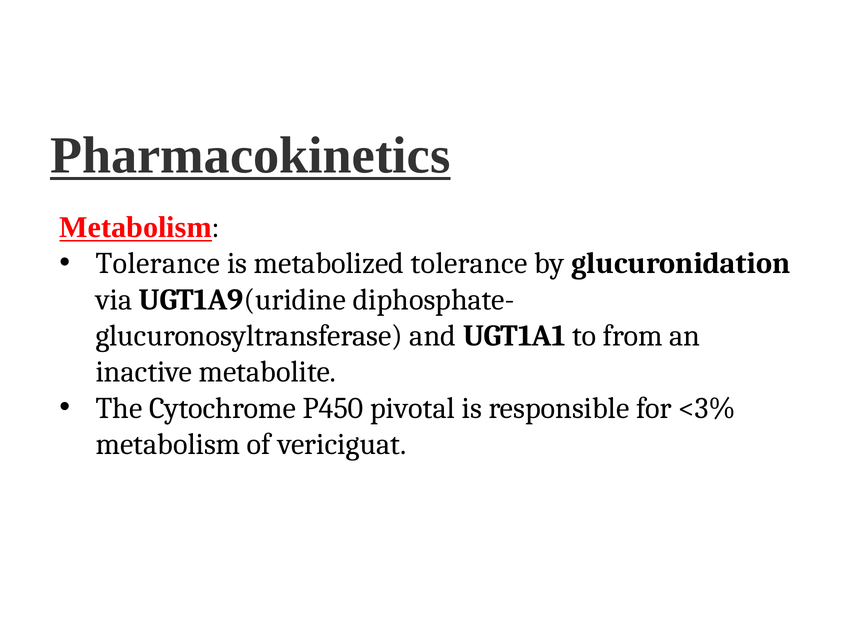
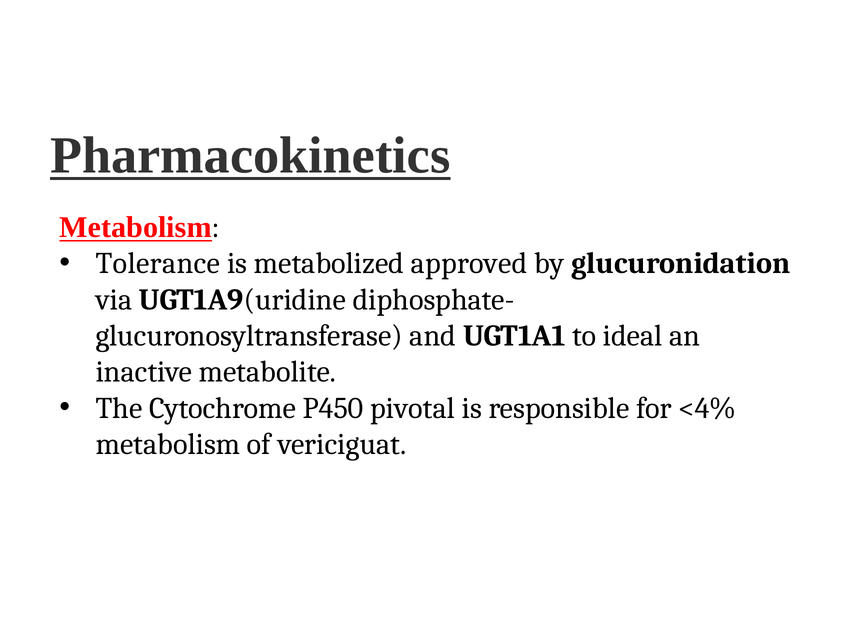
metabolized tolerance: tolerance -> approved (469, 264)
from: from -> ideal (633, 336)
<3%: <3% -> <4% (707, 409)
